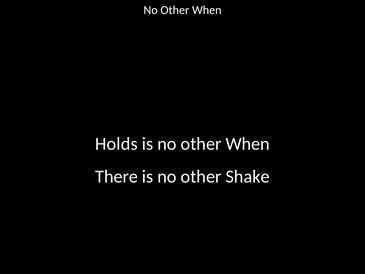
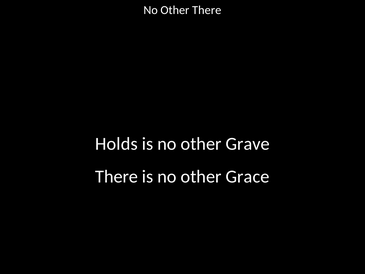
When: When -> There (207, 10)
is no other When: When -> Grave (248, 144)
Shake: Shake -> Grace (248, 176)
